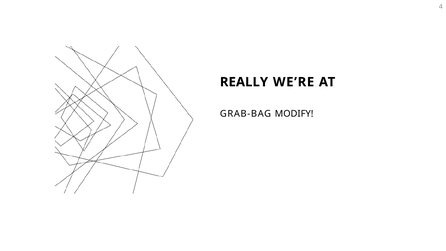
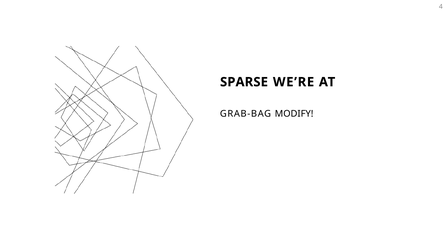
REALLY: REALLY -> SPARSE (244, 82)
